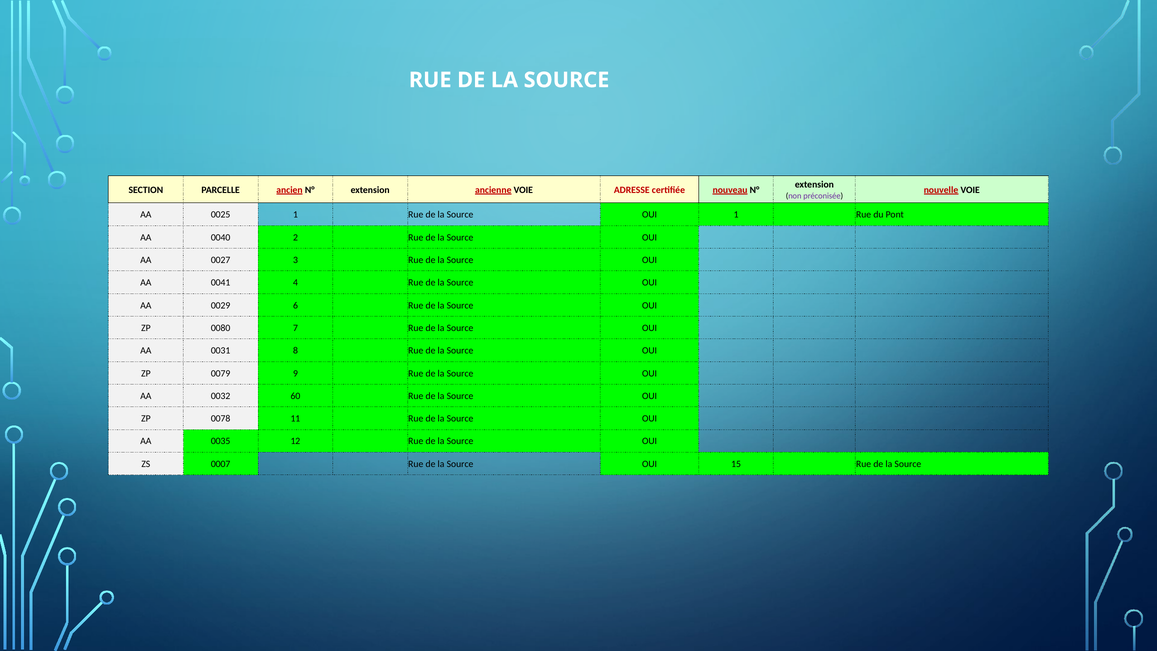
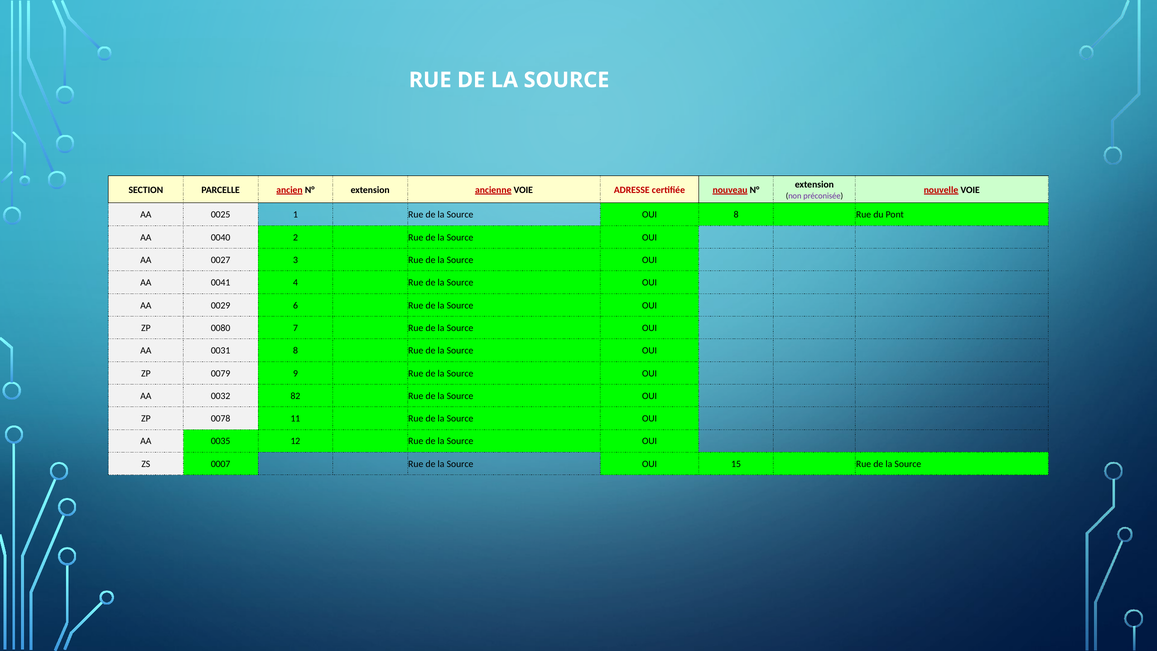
OUI 1: 1 -> 8 (736, 215)
60: 60 -> 82 (295, 396)
